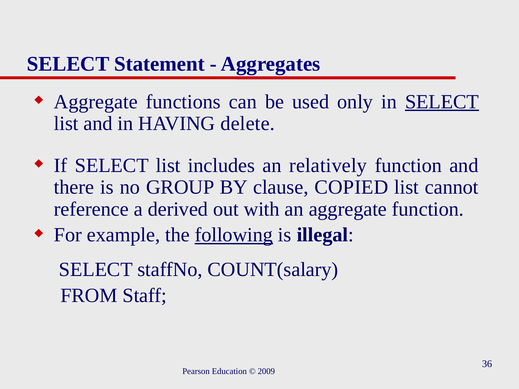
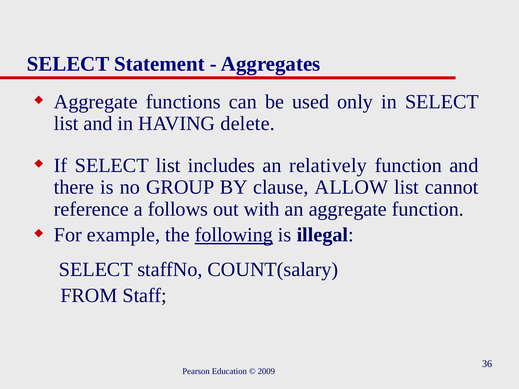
SELECT underline: present -> none (442, 102)
COPIED: COPIED -> ALLOW (351, 187)
derived: derived -> follows (178, 209)
